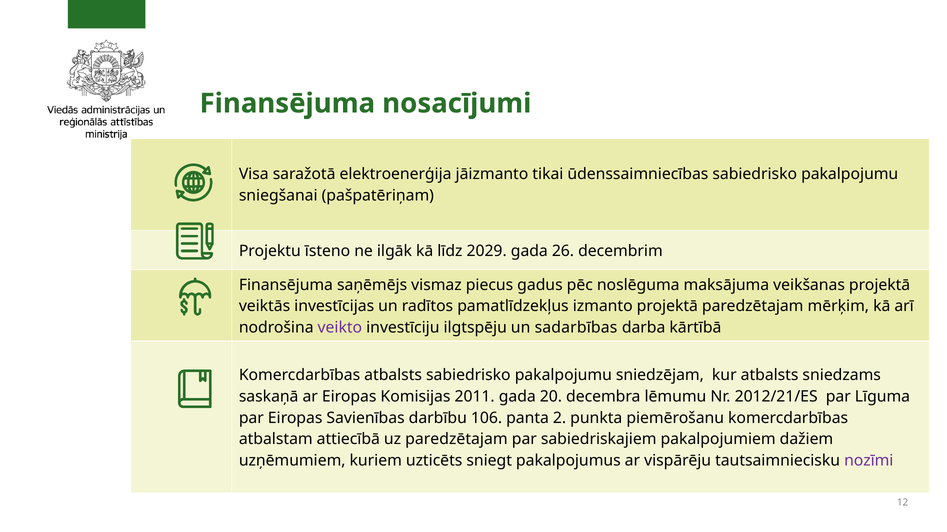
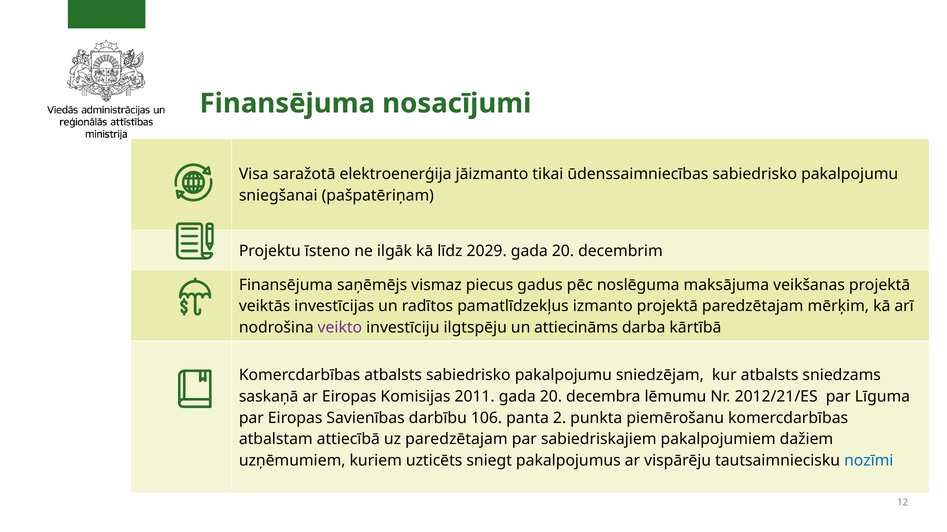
2029 gada 26: 26 -> 20 (563, 251)
sadarbības: sadarbības -> attiecināms (576, 328)
nozīmi colour: purple -> blue (869, 461)
